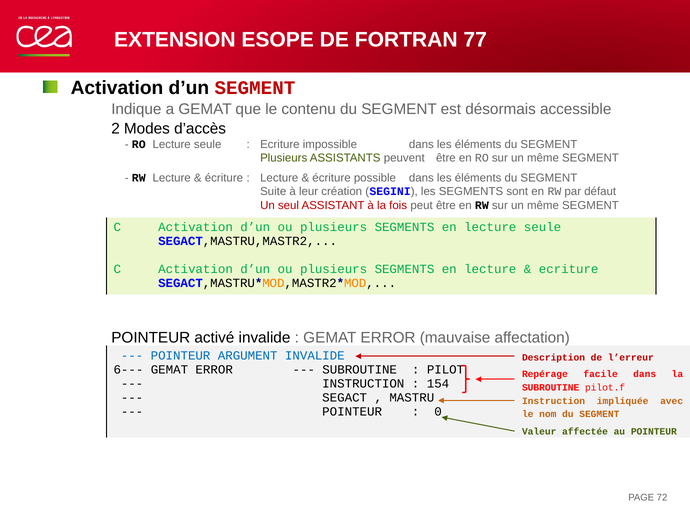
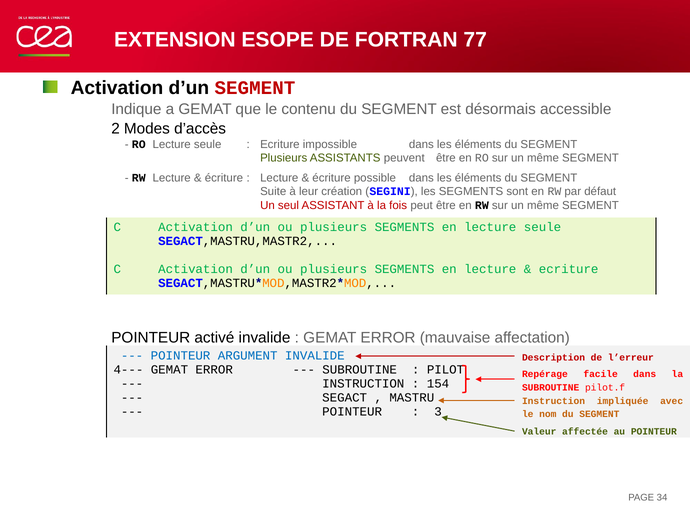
6---: 6--- -> 4--- (128, 369)
0: 0 -> 3 (438, 411)
72: 72 -> 34 (662, 497)
